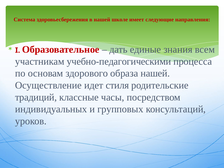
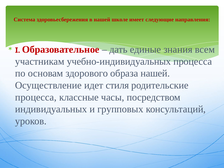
учебно-педагогическими: учебно-педагогическими -> учебно-индивидуальных (119, 61)
традиций: традиций -> процесса (36, 97)
